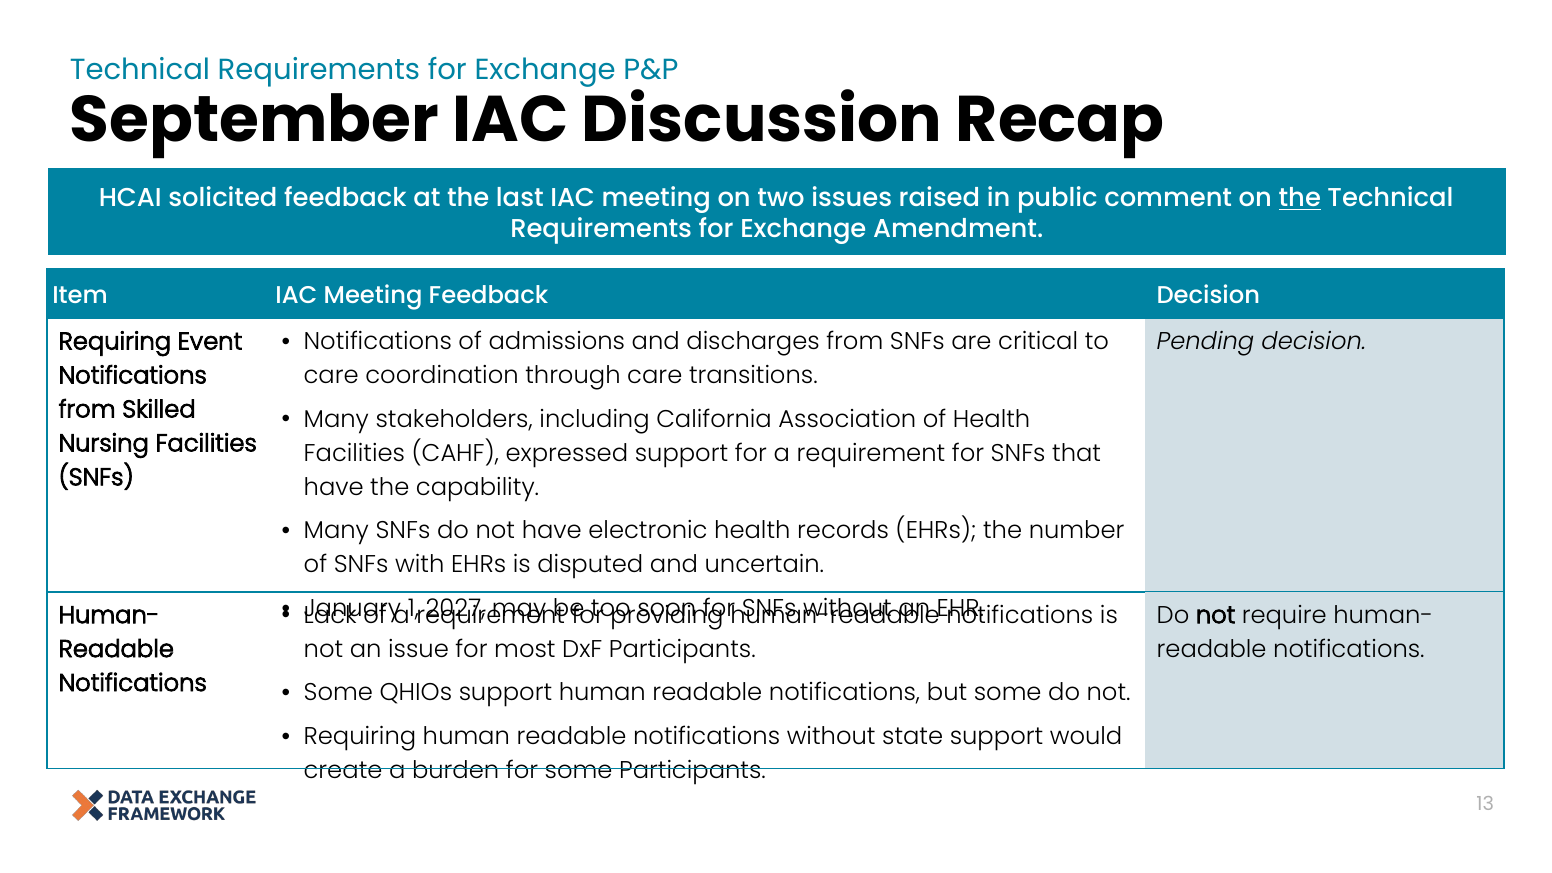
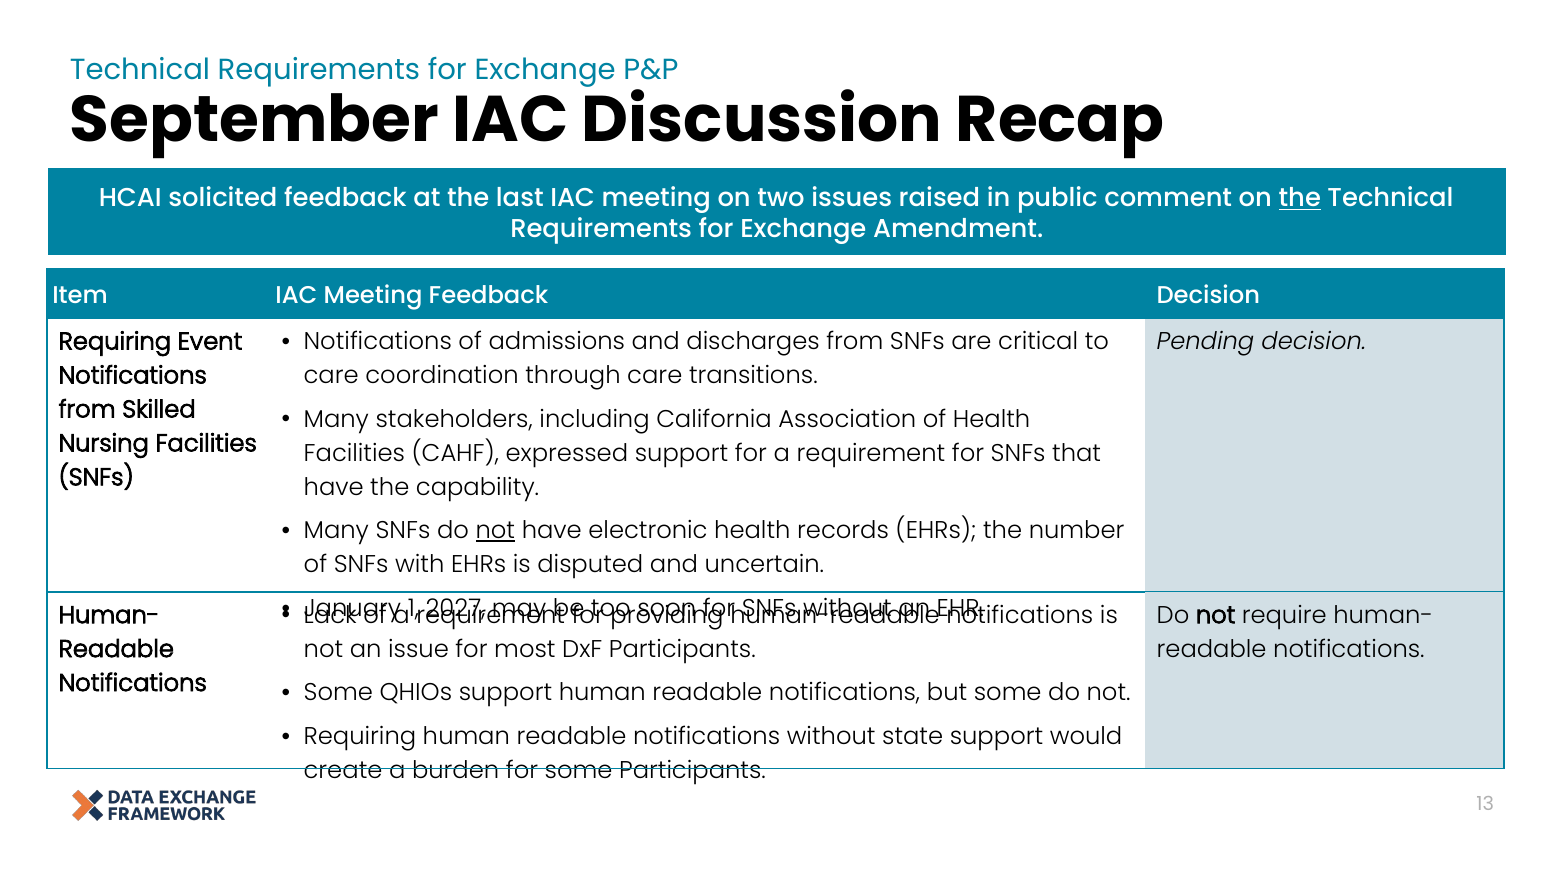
not underline: none -> present (495, 531)
